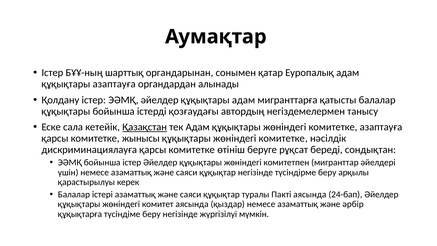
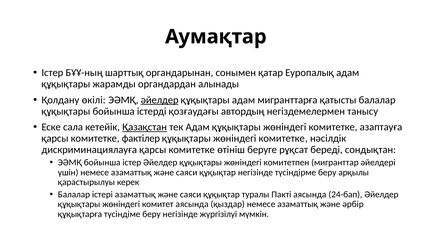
құқықтары азаптауға: азаптауға -> жарамды (114, 84)
Қолдану істер: істер -> өкілі (94, 100)
әйелдер underline: none -> present (160, 100)
жынысы: жынысы -> фактілер (141, 138)
